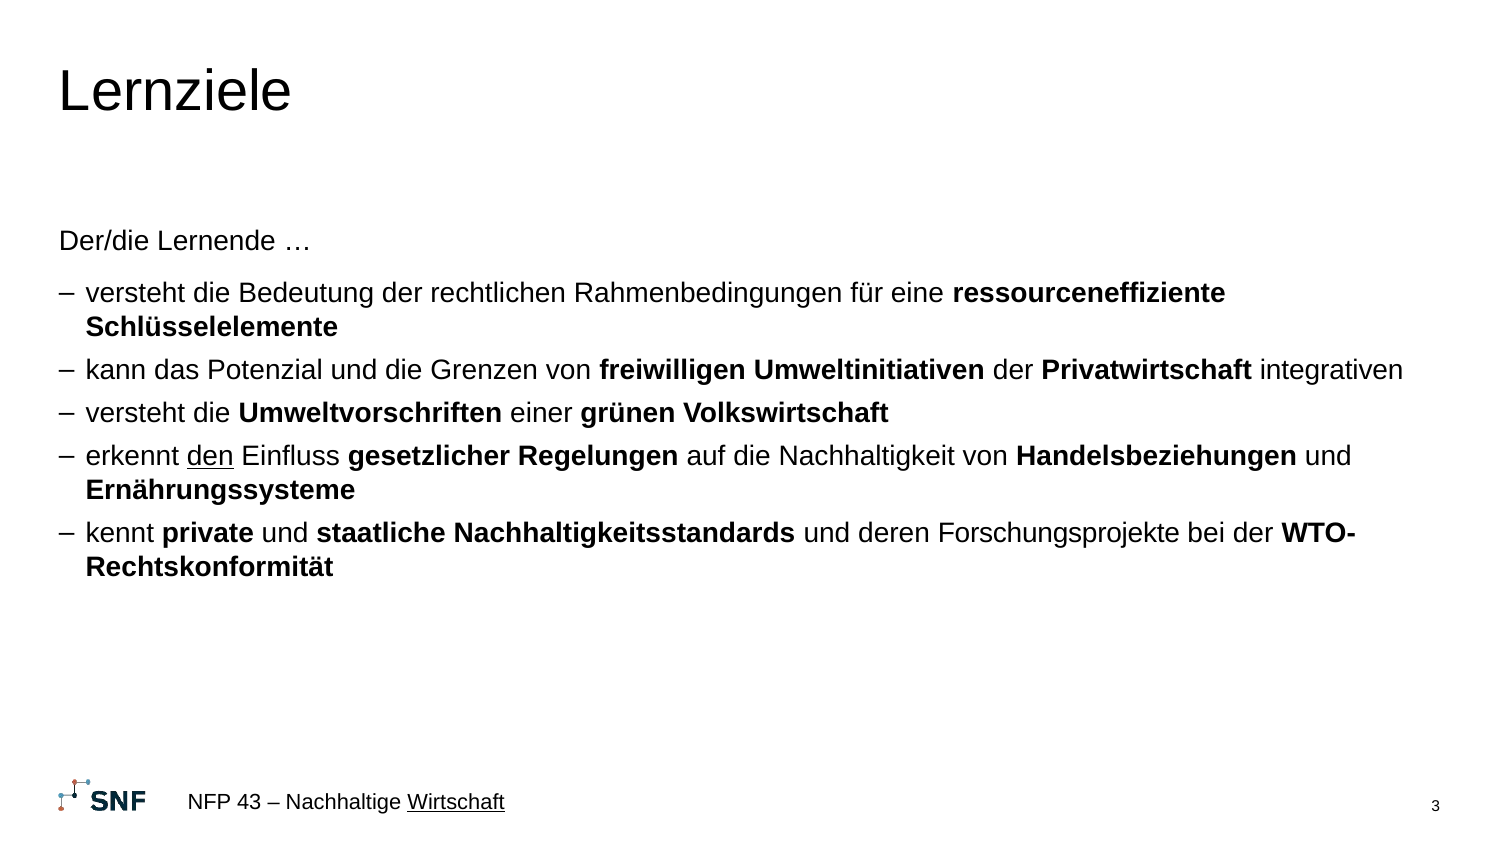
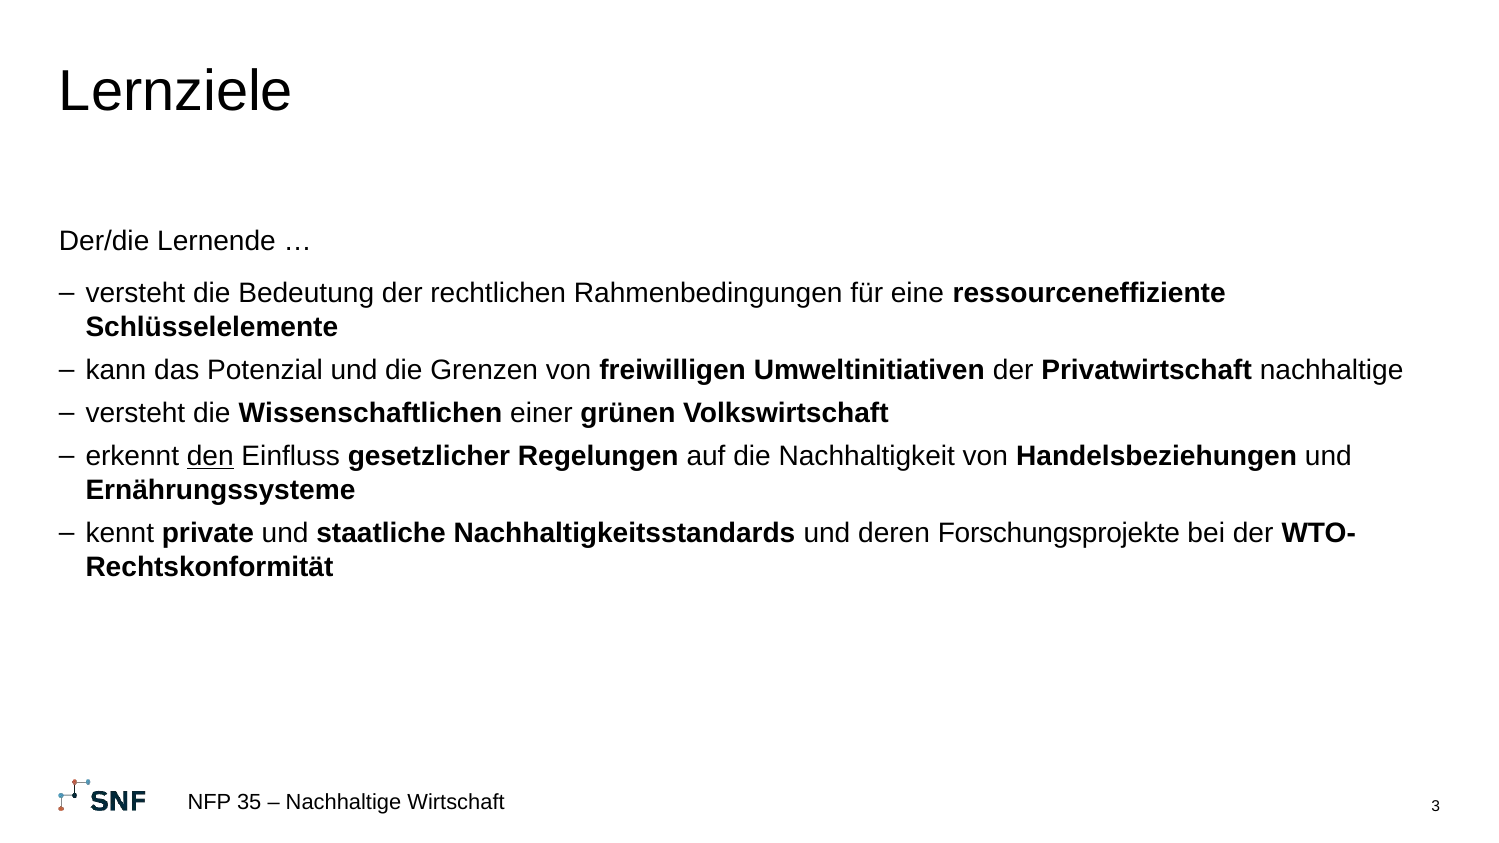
Privatwirtschaft integrativen: integrativen -> nachhaltige (1332, 370)
Umweltvorschriften: Umweltvorschriften -> Wissenschaftlichen (370, 414)
43: 43 -> 35 (249, 802)
Wirtschaft underline: present -> none (456, 802)
